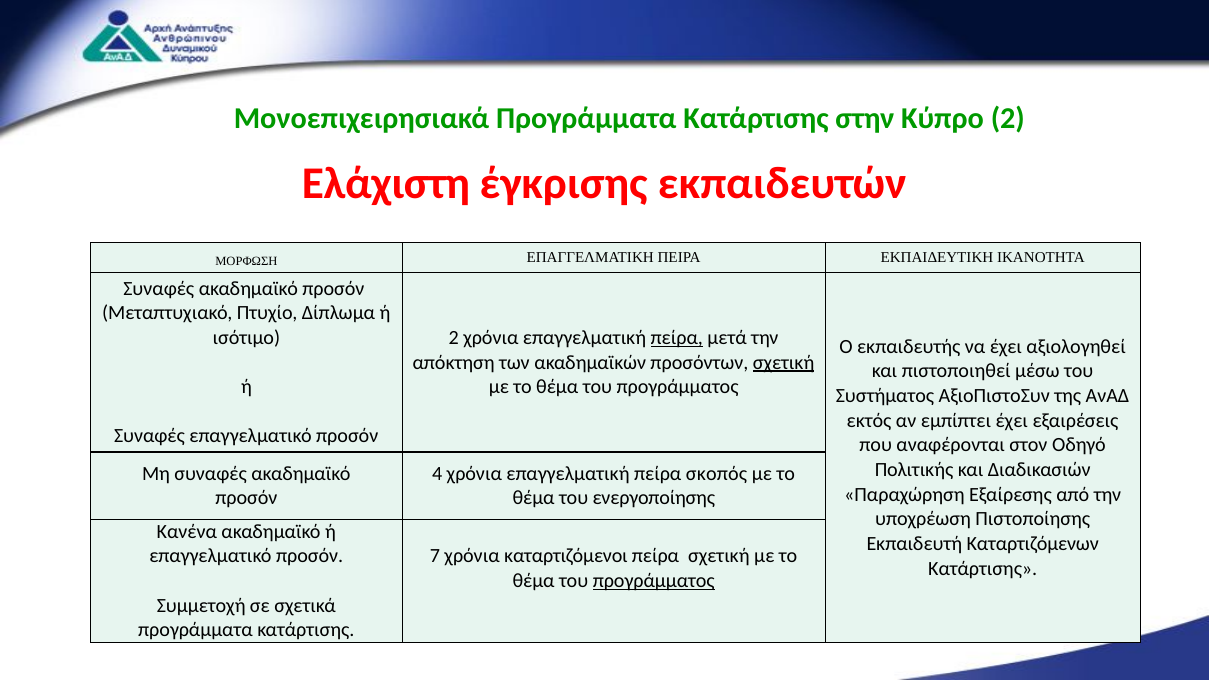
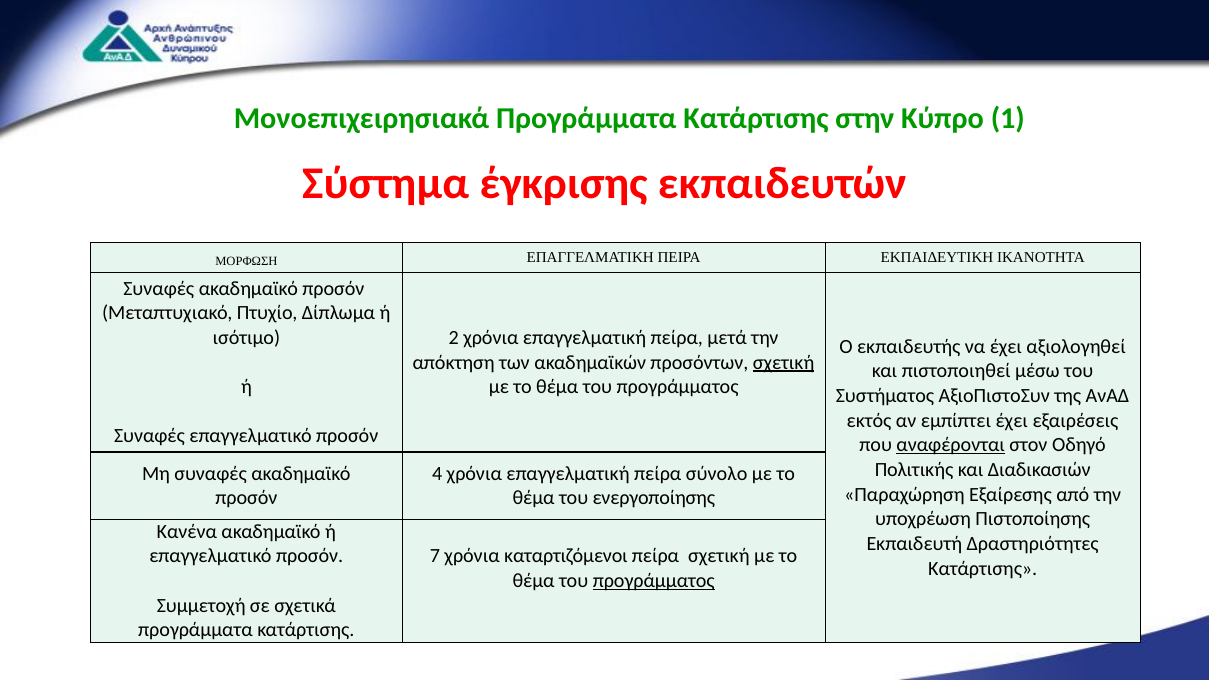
Κύπρο 2: 2 -> 1 (1008, 118)
Ελάχιστη: Ελάχιστη -> Σύστημα (386, 183)
πείρα underline: present -> none (677, 338)
αναφέρονται underline: none -> present (951, 445)
σκοπός: σκοπός -> σύνολο (717, 473)
Καταρτιζόμενων: Καταρτιζόμενων -> Δραστηριότητες (1033, 544)
